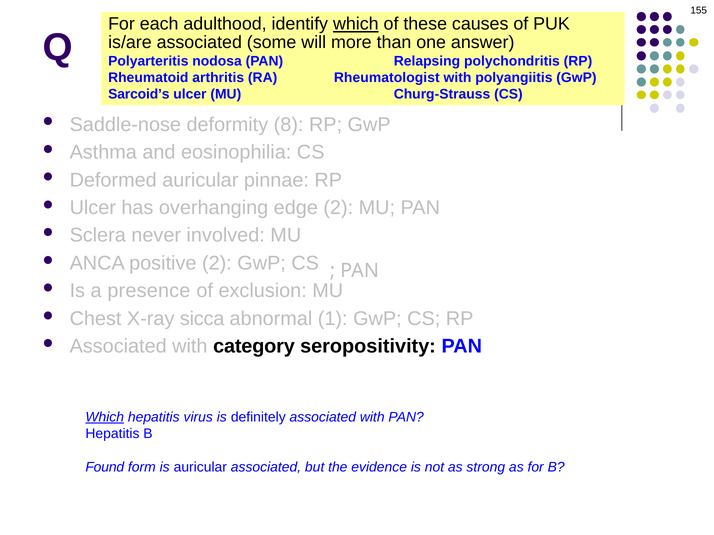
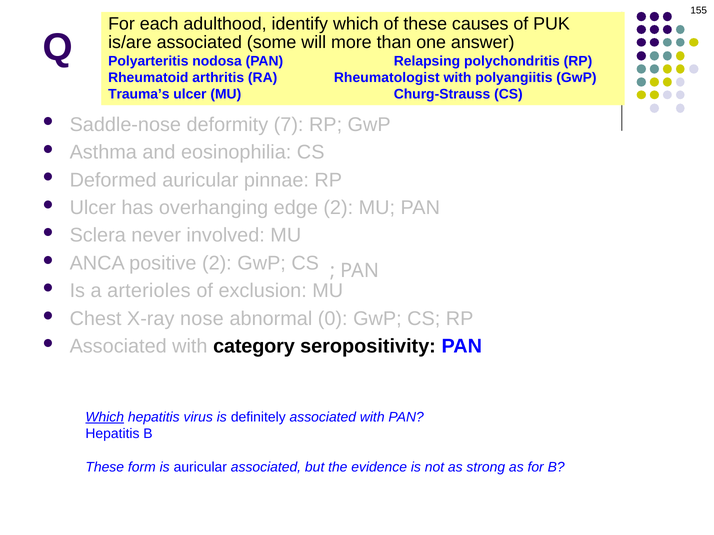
which underline: present -> none (356, 24)
Sarcoid’s: Sarcoid’s -> Trauma’s (139, 94)
8: 8 -> 7 (289, 125)
presence: presence -> arterioles (149, 291)
sicca: sicca -> nose (202, 319)
1: 1 -> 0 (333, 319)
Found: Found -> These (105, 467)
